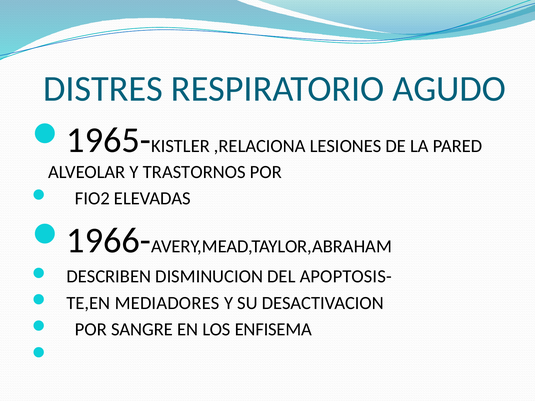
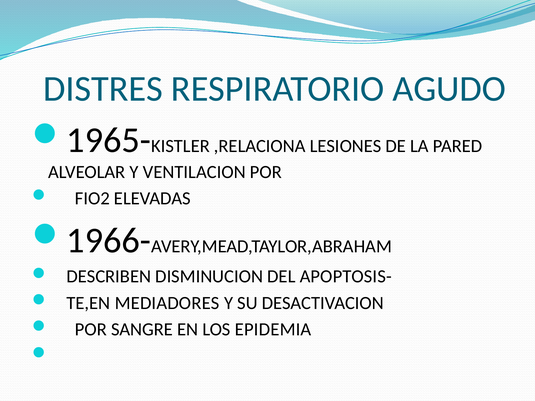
TRASTORNOS: TRASTORNOS -> VENTILACION (194, 172)
ENFISEMA: ENFISEMA -> EPIDEMIA (273, 330)
